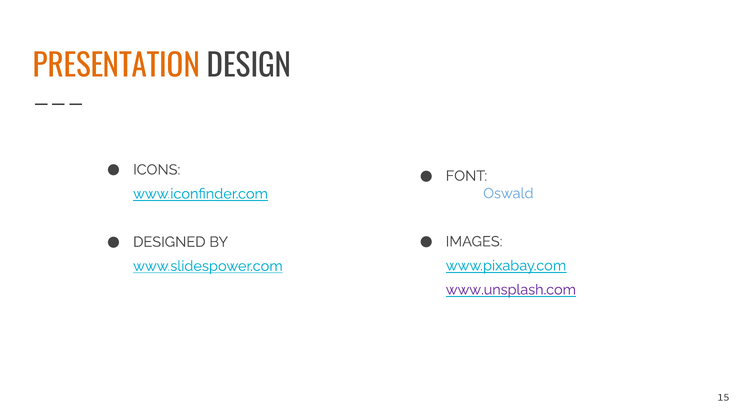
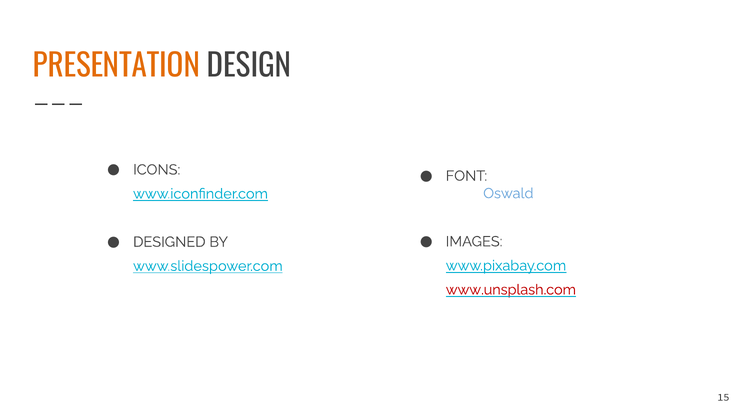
www.unsplash.com colour: purple -> red (511, 290)
